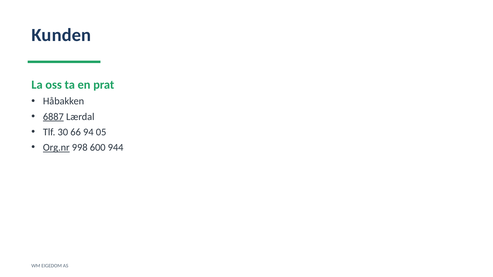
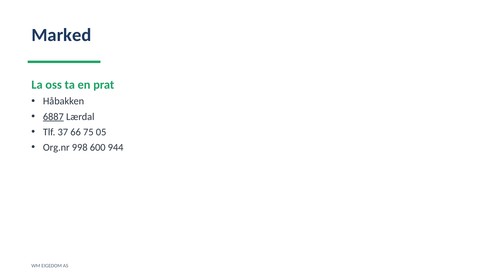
Kunden: Kunden -> Marked (61, 35)
30: 30 -> 37 (63, 132)
94: 94 -> 75 (88, 132)
Org.nr underline: present -> none (56, 148)
